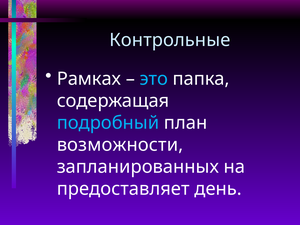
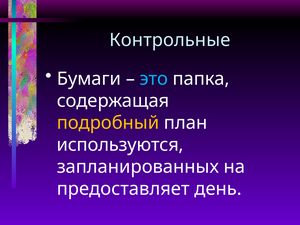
Рамках: Рамках -> Бумаги (89, 79)
подробный colour: light blue -> yellow (108, 123)
возможности: возможности -> используются (120, 145)
